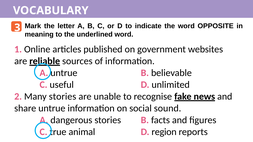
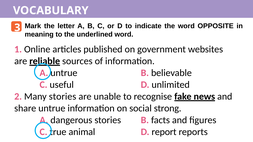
sound: sound -> strong (168, 108)
region: region -> report (164, 132)
